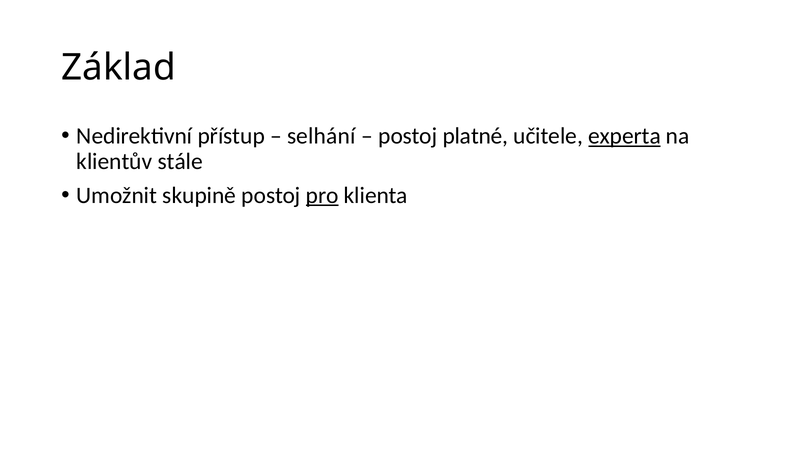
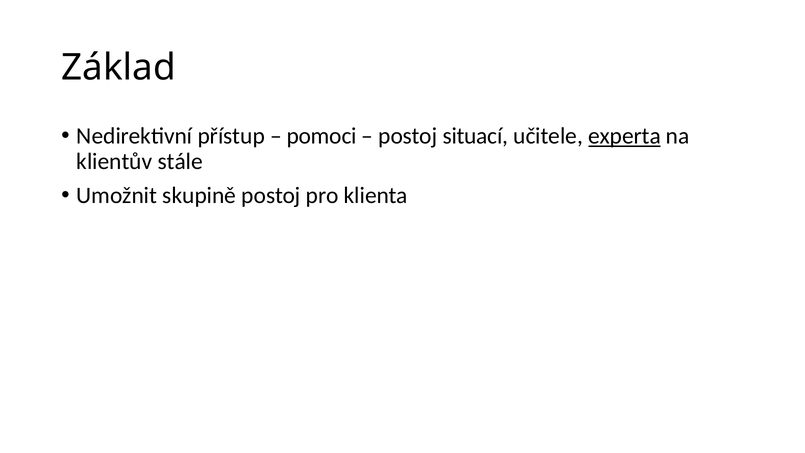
selhání: selhání -> pomoci (322, 136)
platné: platné -> situací (475, 136)
pro underline: present -> none (322, 195)
